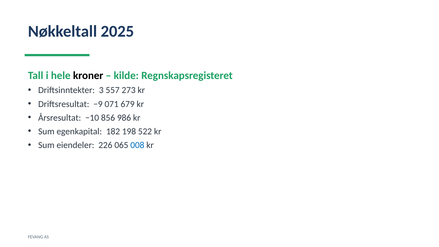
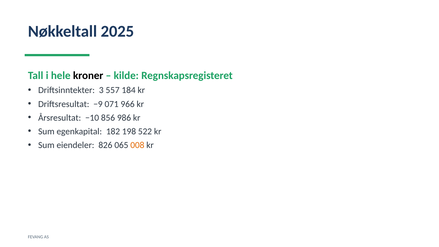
273: 273 -> 184 (129, 90)
679: 679 -> 966 (128, 104)
226: 226 -> 826 (105, 145)
008 colour: blue -> orange (137, 145)
